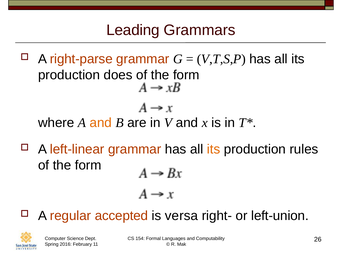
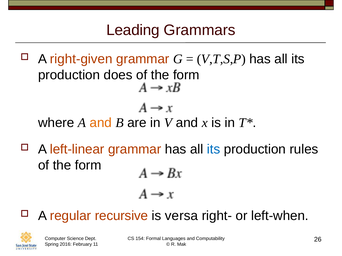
right-parse: right-parse -> right-given (81, 59)
its colour: orange -> blue (214, 150)
accepted: accepted -> recursive (121, 216)
left-union: left-union -> left-when (280, 216)
